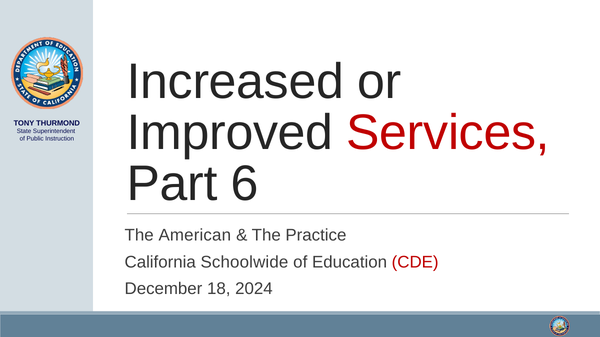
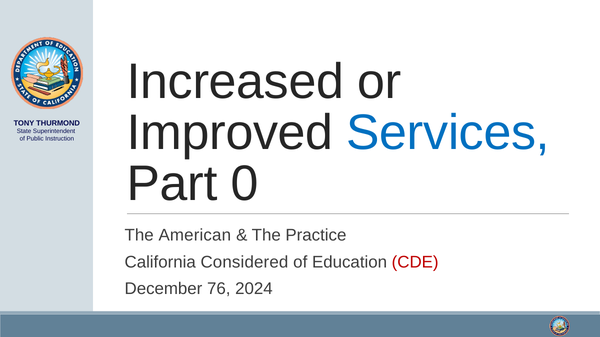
Services colour: red -> blue (448, 133)
6: 6 -> 0 (245, 184)
Schoolwide: Schoolwide -> Considered (244, 262)
18: 18 -> 76 (219, 289)
